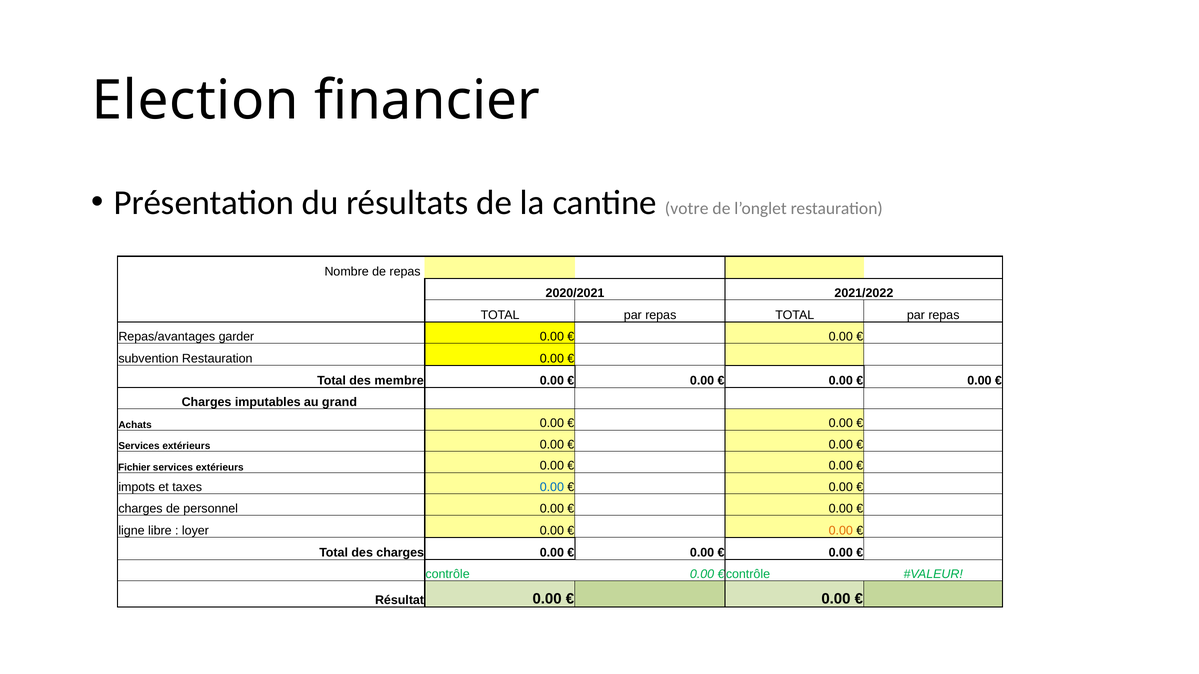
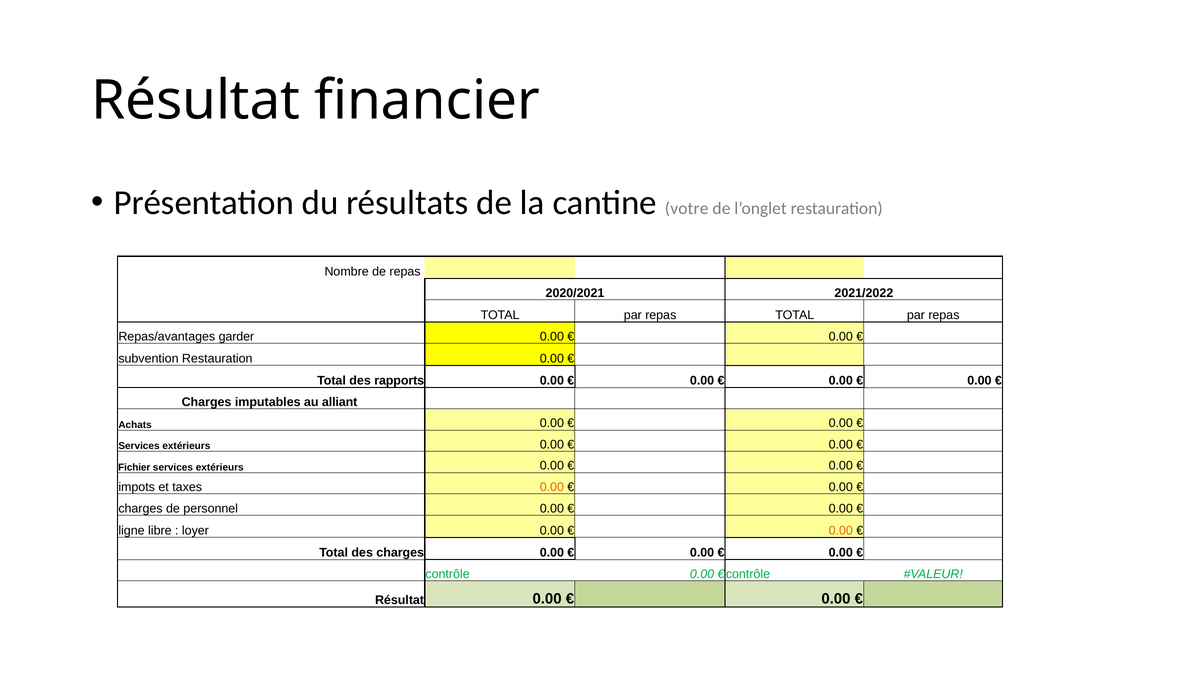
Election: Election -> Résultat (196, 101)
membre: membre -> rapports (399, 381)
grand: grand -> alliant (340, 402)
0.00 colour: blue -> orange (552, 487)
